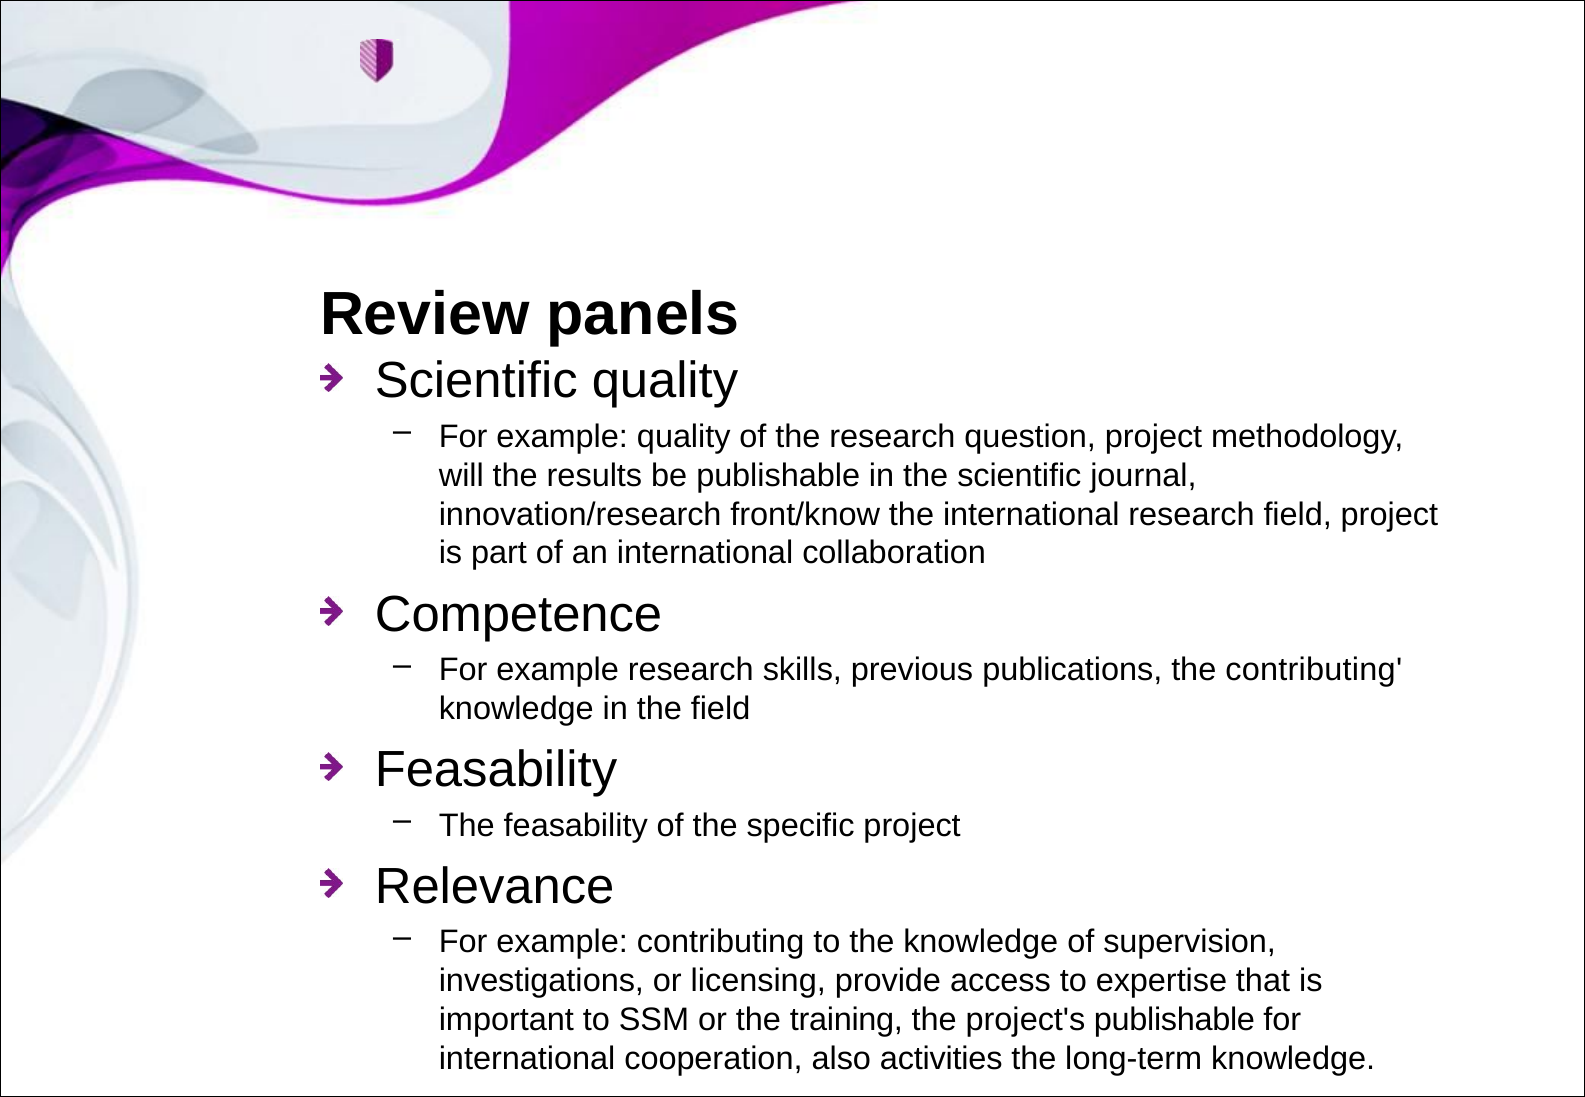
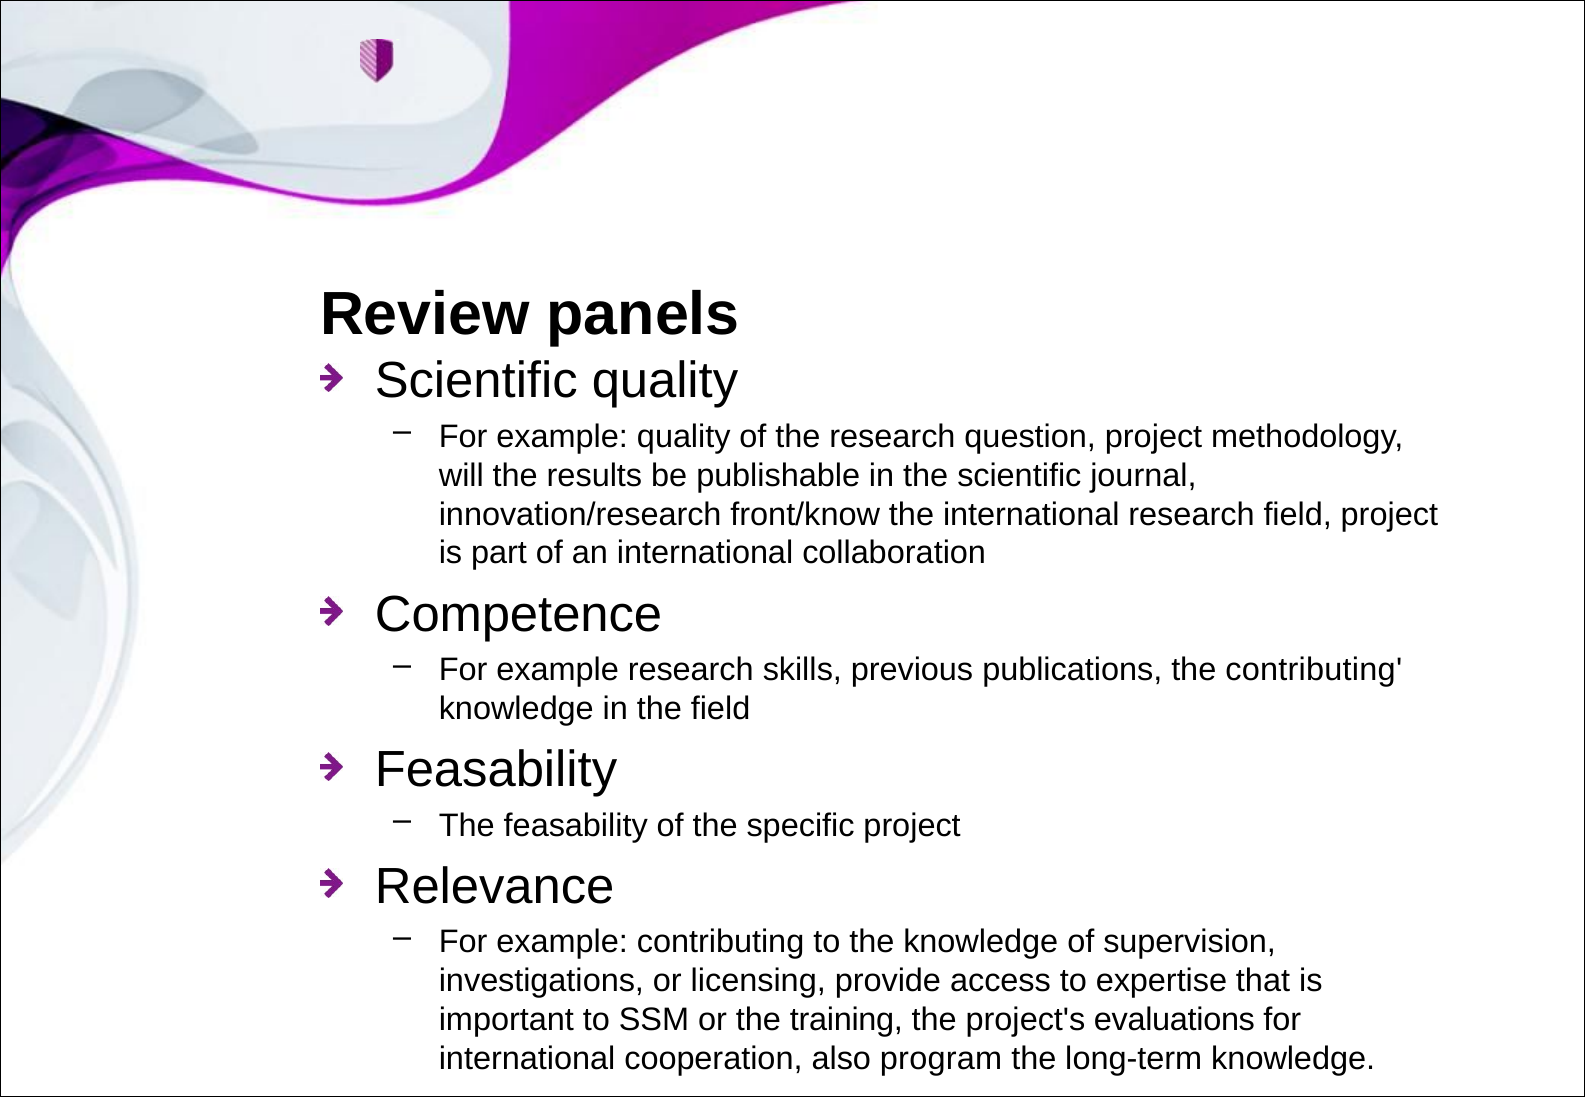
project's publishable: publishable -> evaluations (1174, 1020)
activities: activities -> program (941, 1059)
